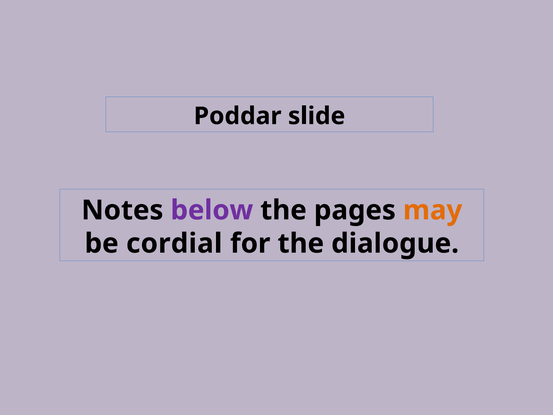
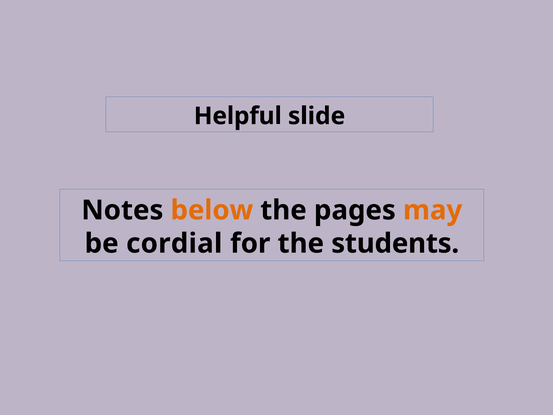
Poddar: Poddar -> Helpful (238, 116)
below colour: purple -> orange (212, 210)
dialogue: dialogue -> students (395, 243)
